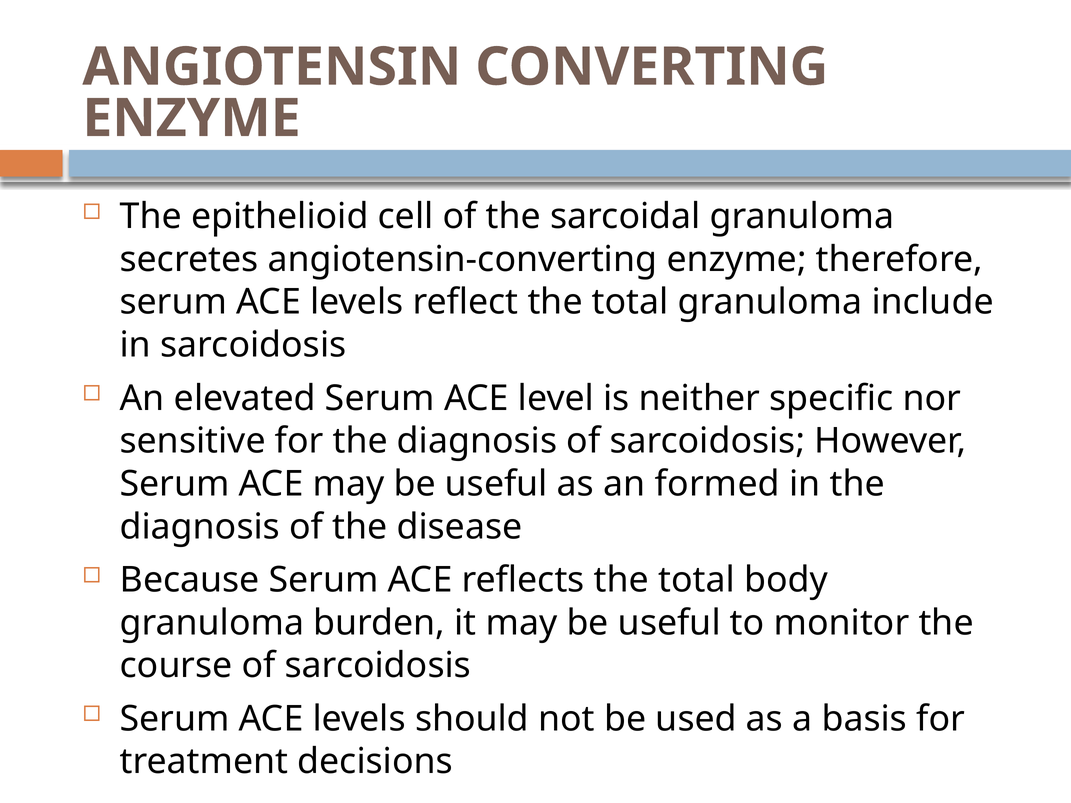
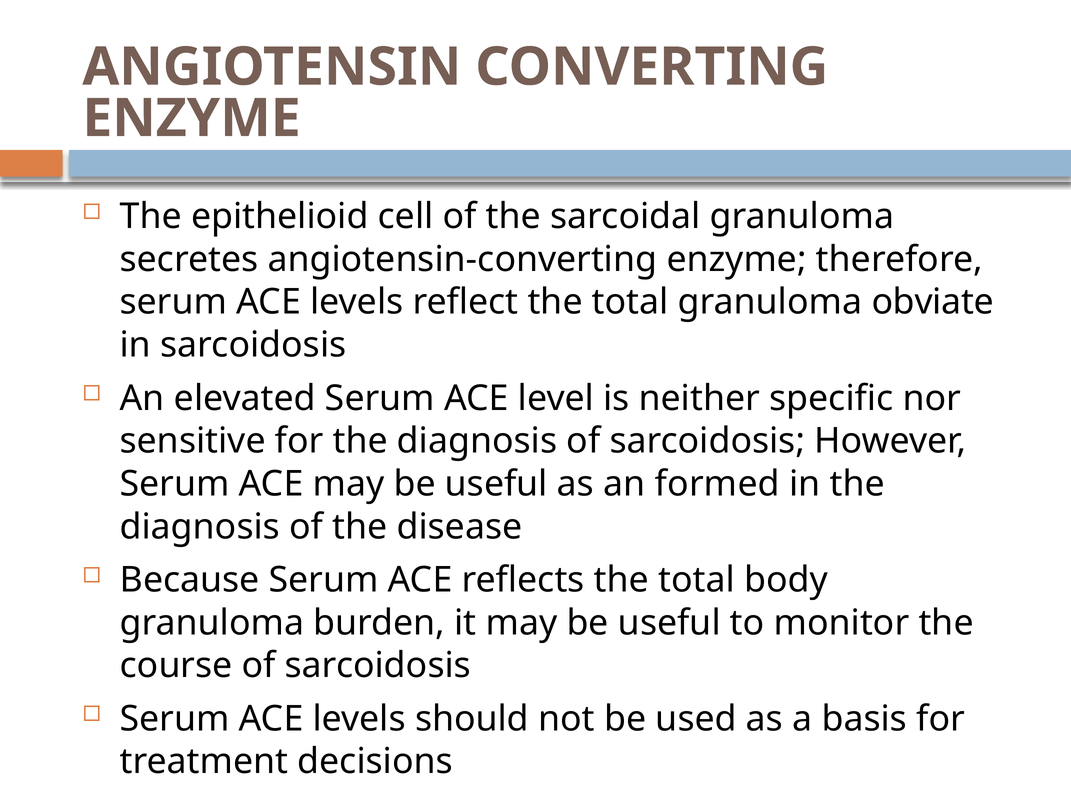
include: include -> obviate (933, 302)
